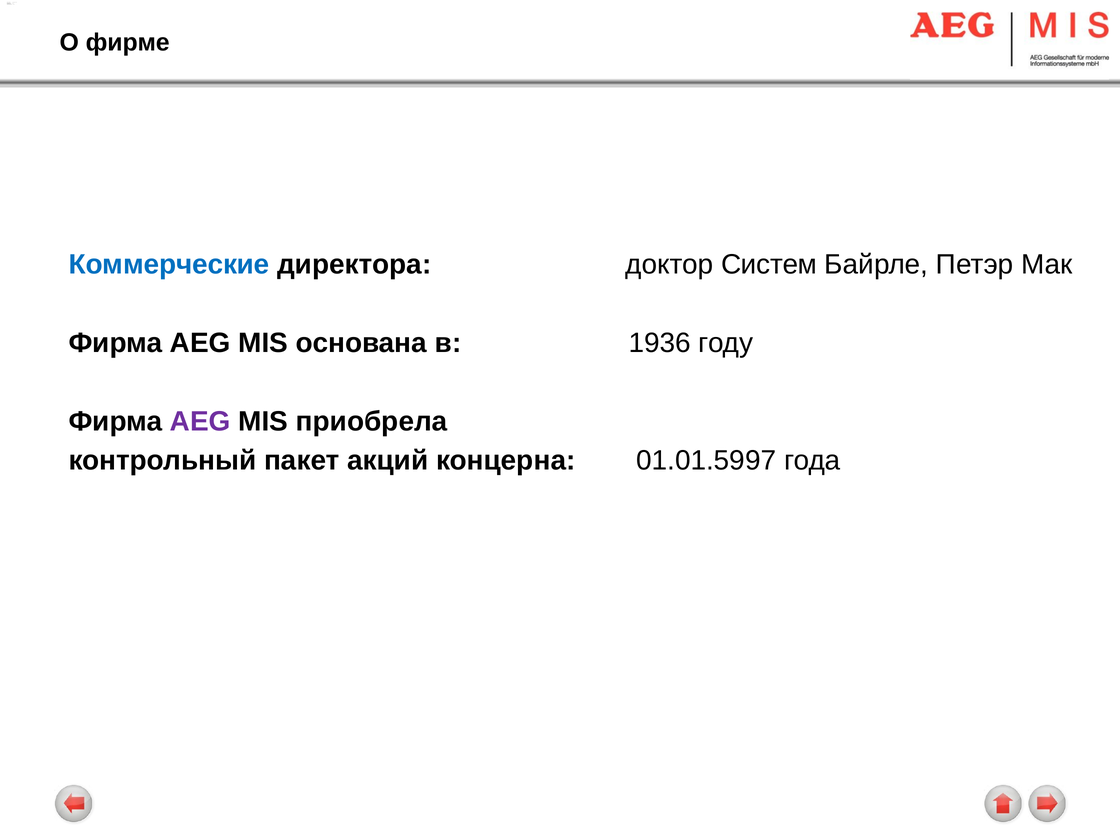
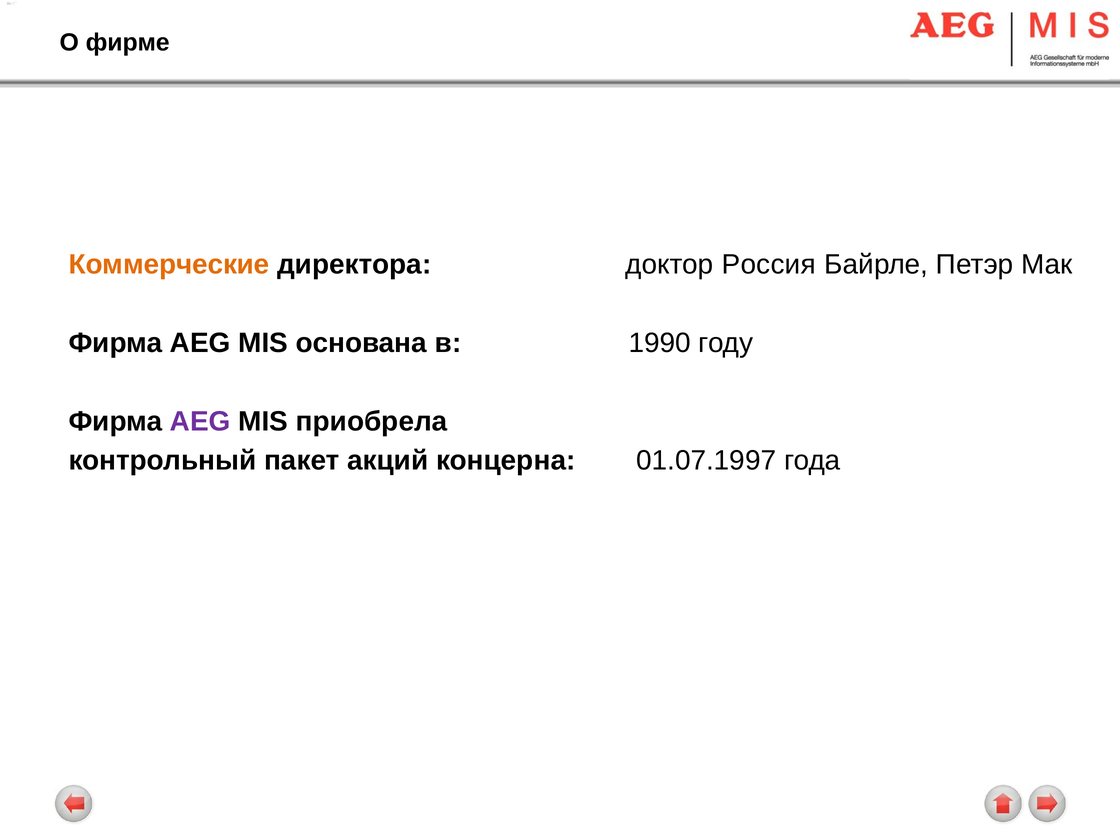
Коммерческие colour: blue -> orange (169, 265)
Систем: Систем -> Россия (769, 265)
1936: 1936 -> 1990 (660, 343)
01.01.5997: 01.01.5997 -> 01.07.1997 (706, 461)
